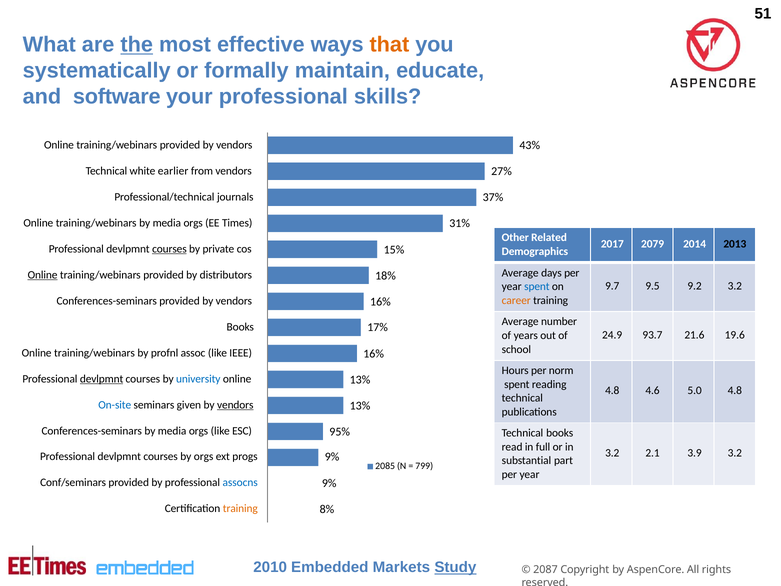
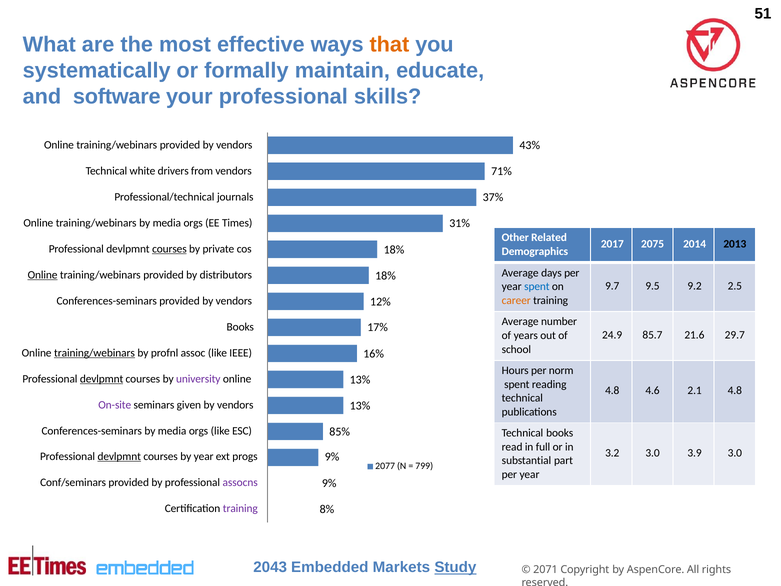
the underline: present -> none (137, 45)
earlier: earlier -> drivers (173, 171)
27%: 27% -> 71% (502, 171)
2079: 2079 -> 2075 (653, 244)
15%: 15% -> 18% (394, 249)
9.2 3.2: 3.2 -> 2.5 (735, 286)
16%: 16% -> 12% (380, 301)
93.7: 93.7 -> 85.7 (652, 335)
19.6: 19.6 -> 29.7 (735, 335)
training/webinars underline: none -> present (94, 353)
university colour: blue -> purple (198, 379)
5.0: 5.0 -> 2.1 (695, 390)
On-site colour: blue -> purple (115, 405)
vendors underline: present -> none (235, 405)
95%: 95% -> 85% (340, 431)
3.2 2.1: 2.1 -> 3.0 (653, 453)
3.9 3.2: 3.2 -> 3.0 (735, 453)
devlpmnt underline: none -> present (119, 456)
by orgs: orgs -> year (204, 456)
2085: 2085 -> 2077 (385, 466)
assocns colour: blue -> purple (240, 482)
training colour: orange -> purple (240, 508)
2010: 2010 -> 2043 (270, 567)
2087: 2087 -> 2071 (546, 569)
